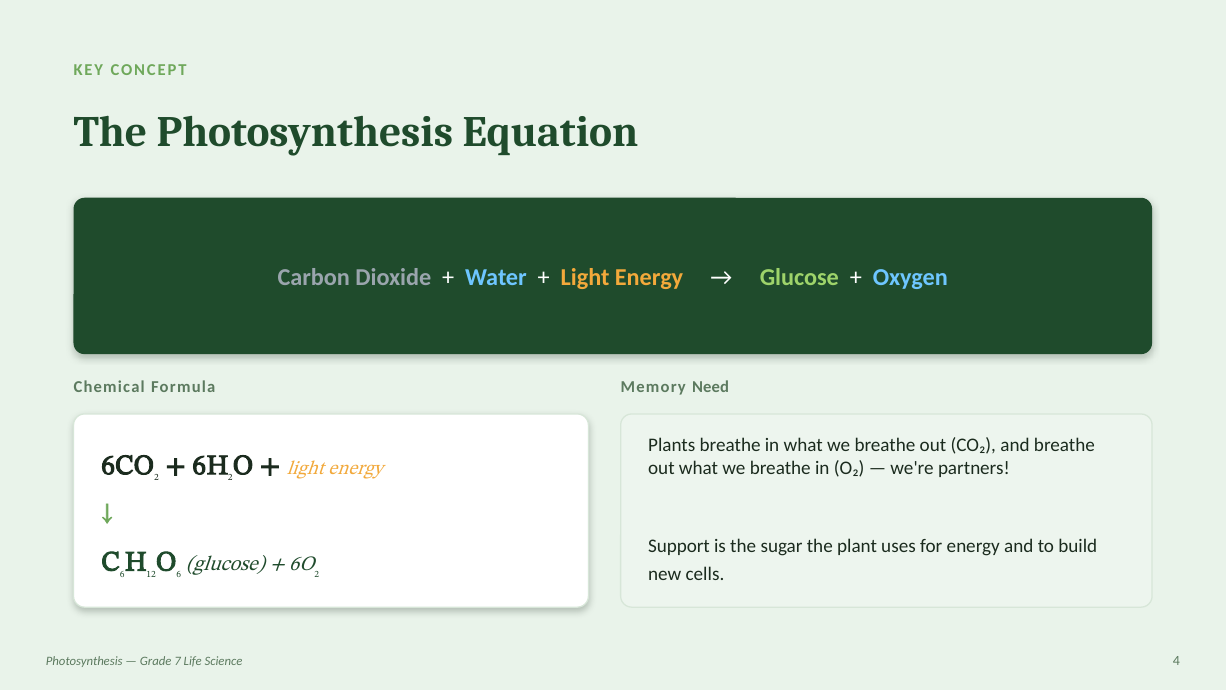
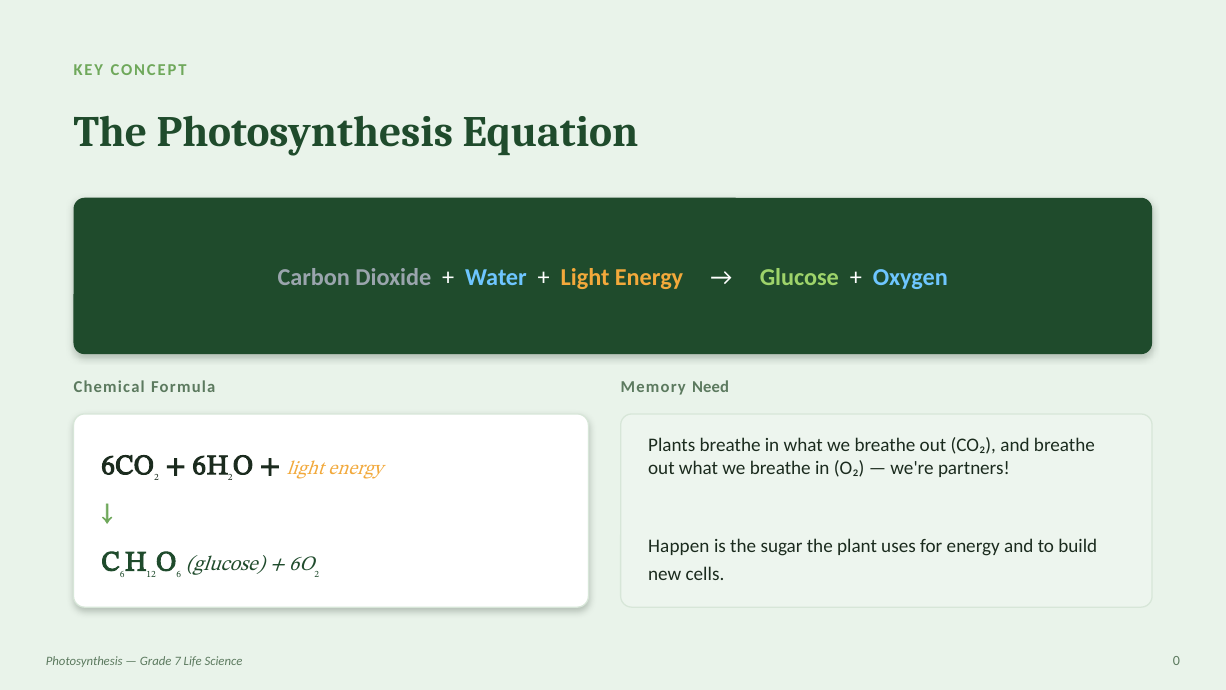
Support: Support -> Happen (679, 546)
4: 4 -> 0 (1176, 661)
